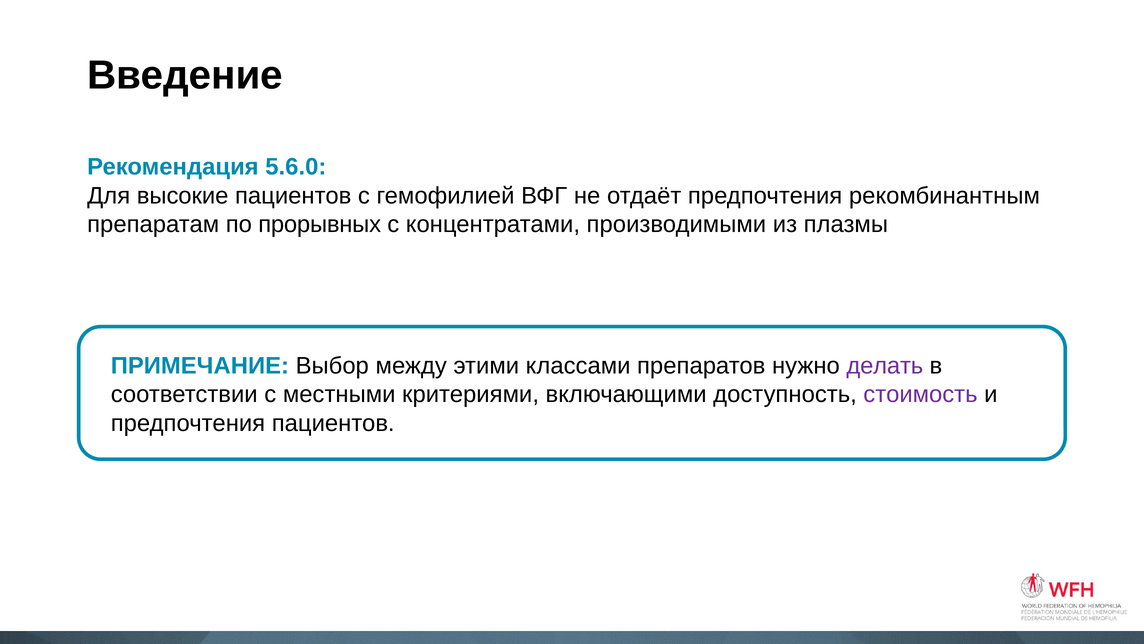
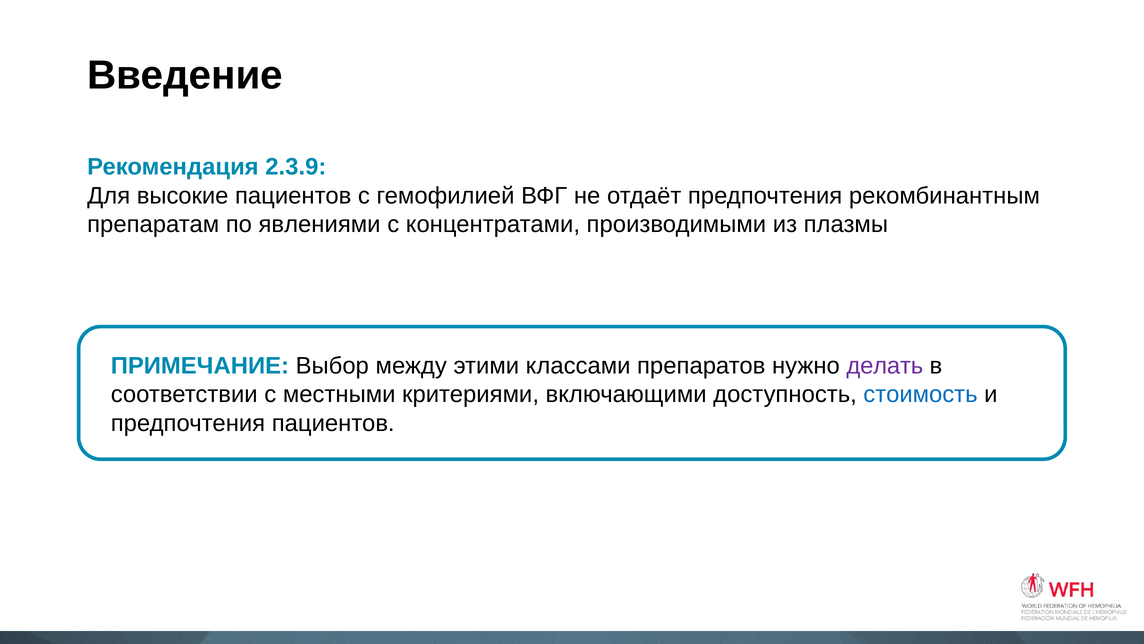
5.6.0: 5.6.0 -> 2.3.9 (296, 167)
прорывных: прорывных -> явлениями (320, 224)
стоимость colour: purple -> blue (920, 394)
